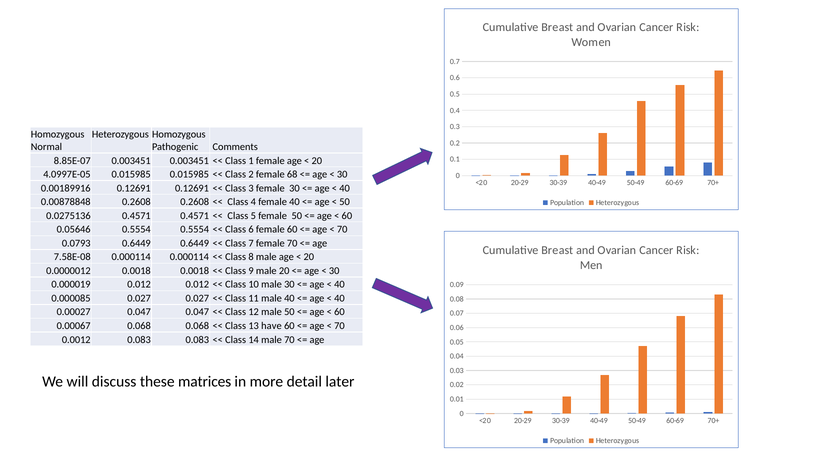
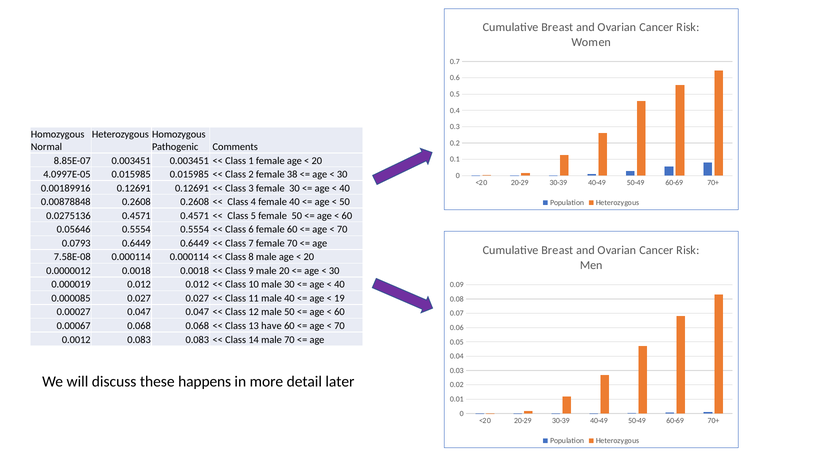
68: 68 -> 38 (292, 174)
40: 40 -> 19 (339, 298)
matrices: matrices -> happens (205, 382)
